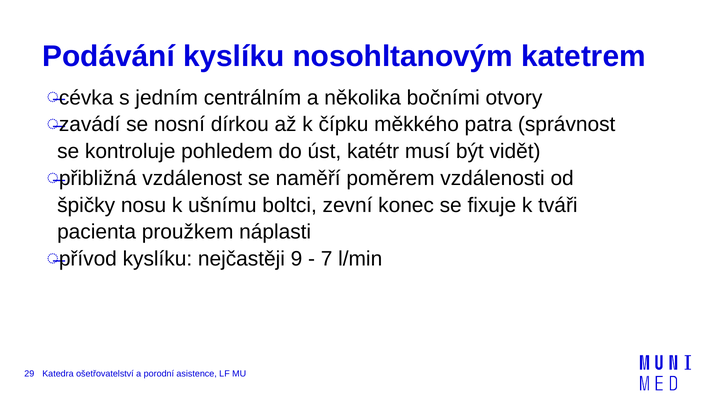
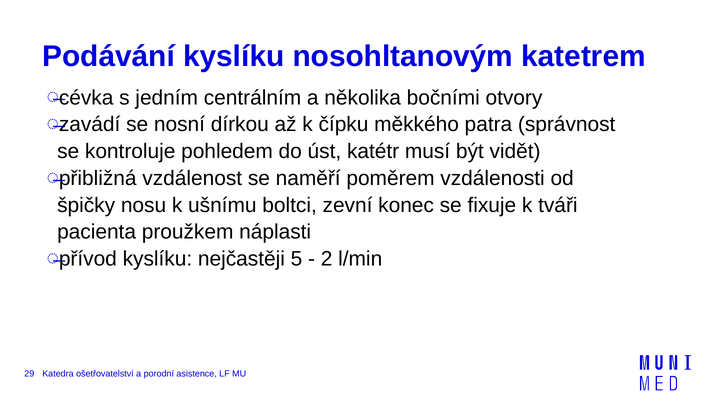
9: 9 -> 5 (296, 259)
7: 7 -> 2 (327, 259)
